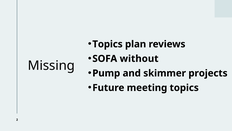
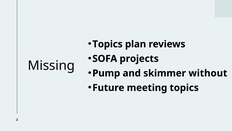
without: without -> projects (139, 58)
projects: projects -> without (208, 73)
